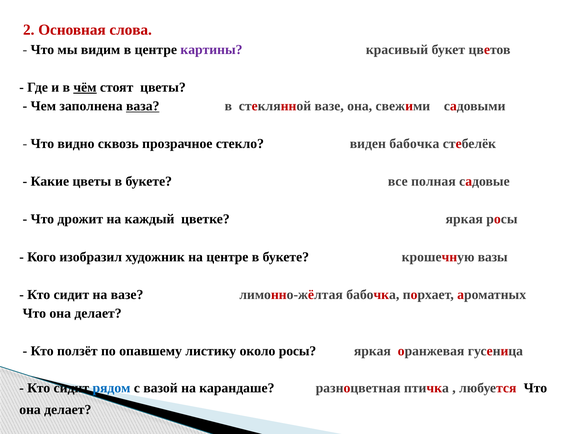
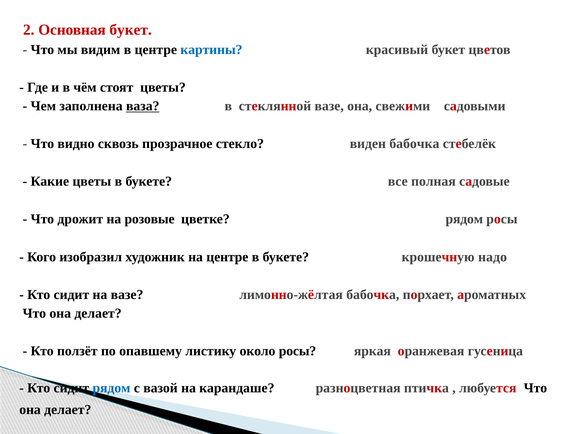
Основная слова: слова -> букет (131, 30)
картины colour: purple -> blue (211, 50)
чём underline: present -> none (85, 87)
каждый: каждый -> розовые (150, 219)
цветке яркая: яркая -> рядом (464, 219)
вазы: вазы -> надо (493, 257)
